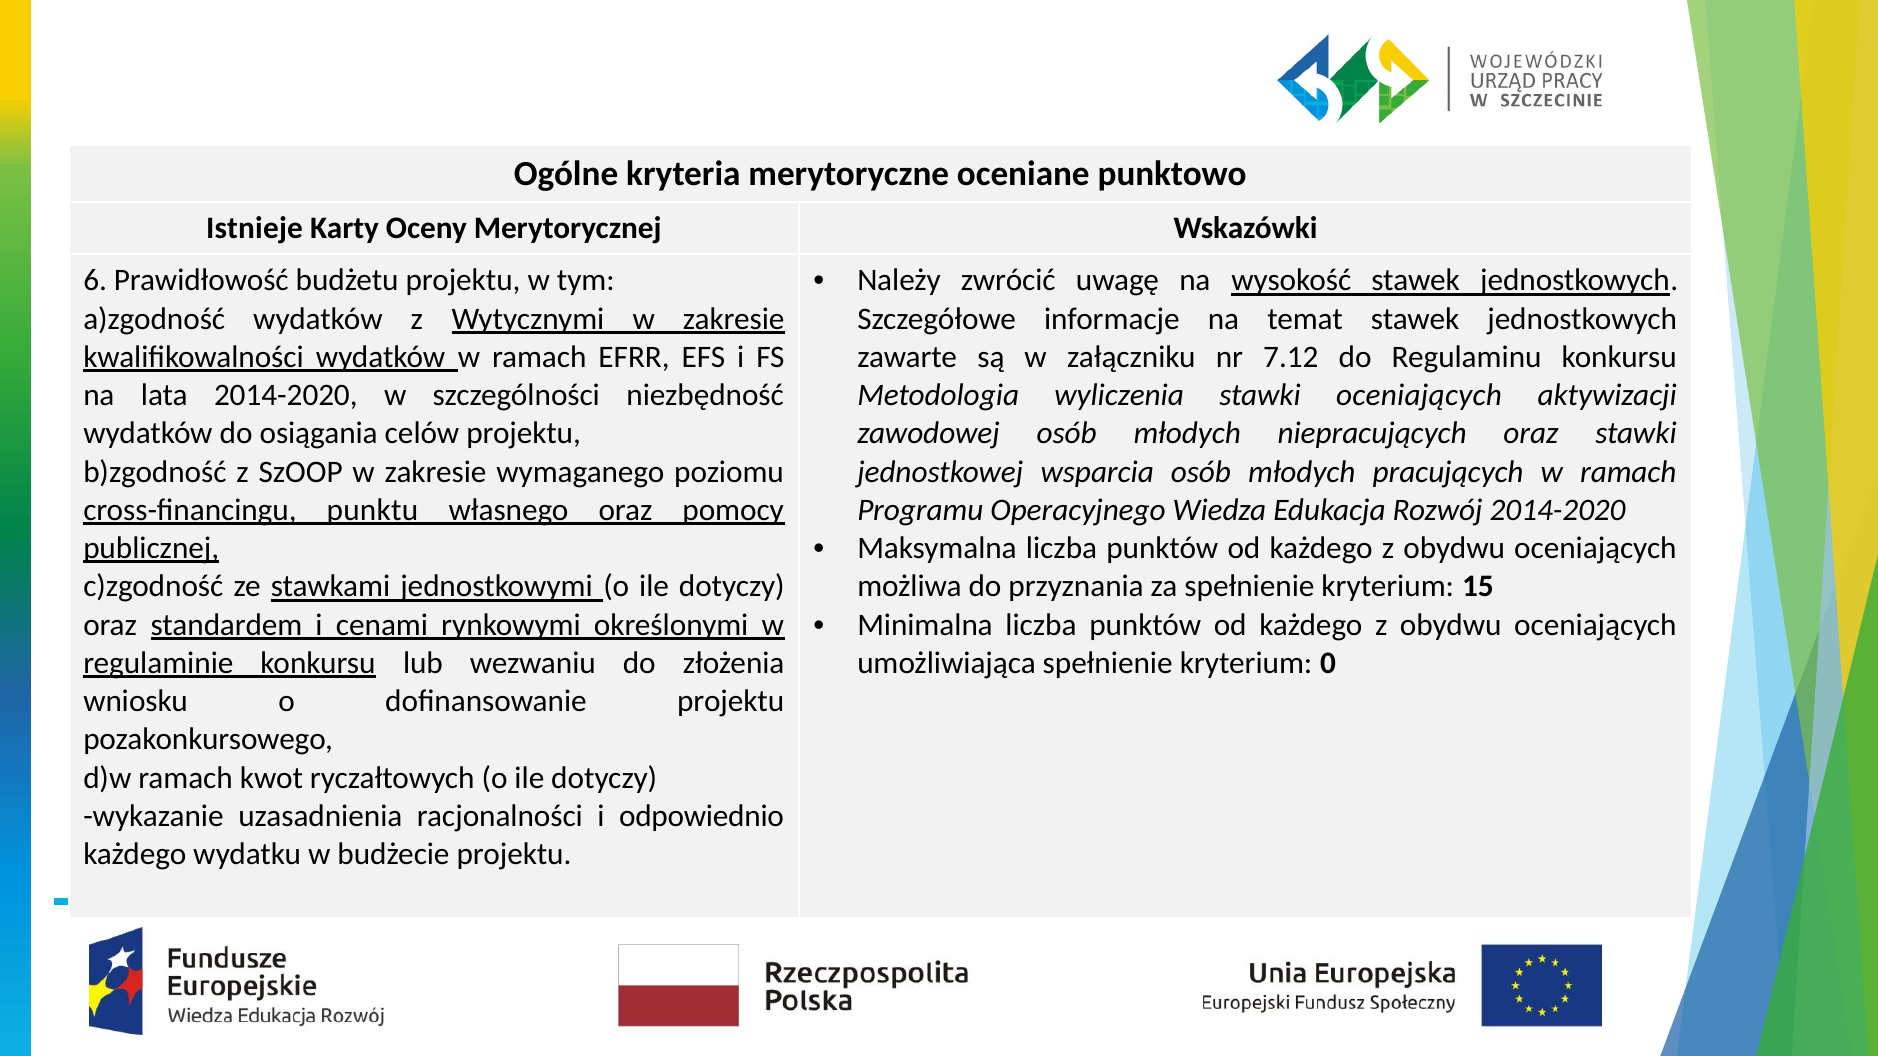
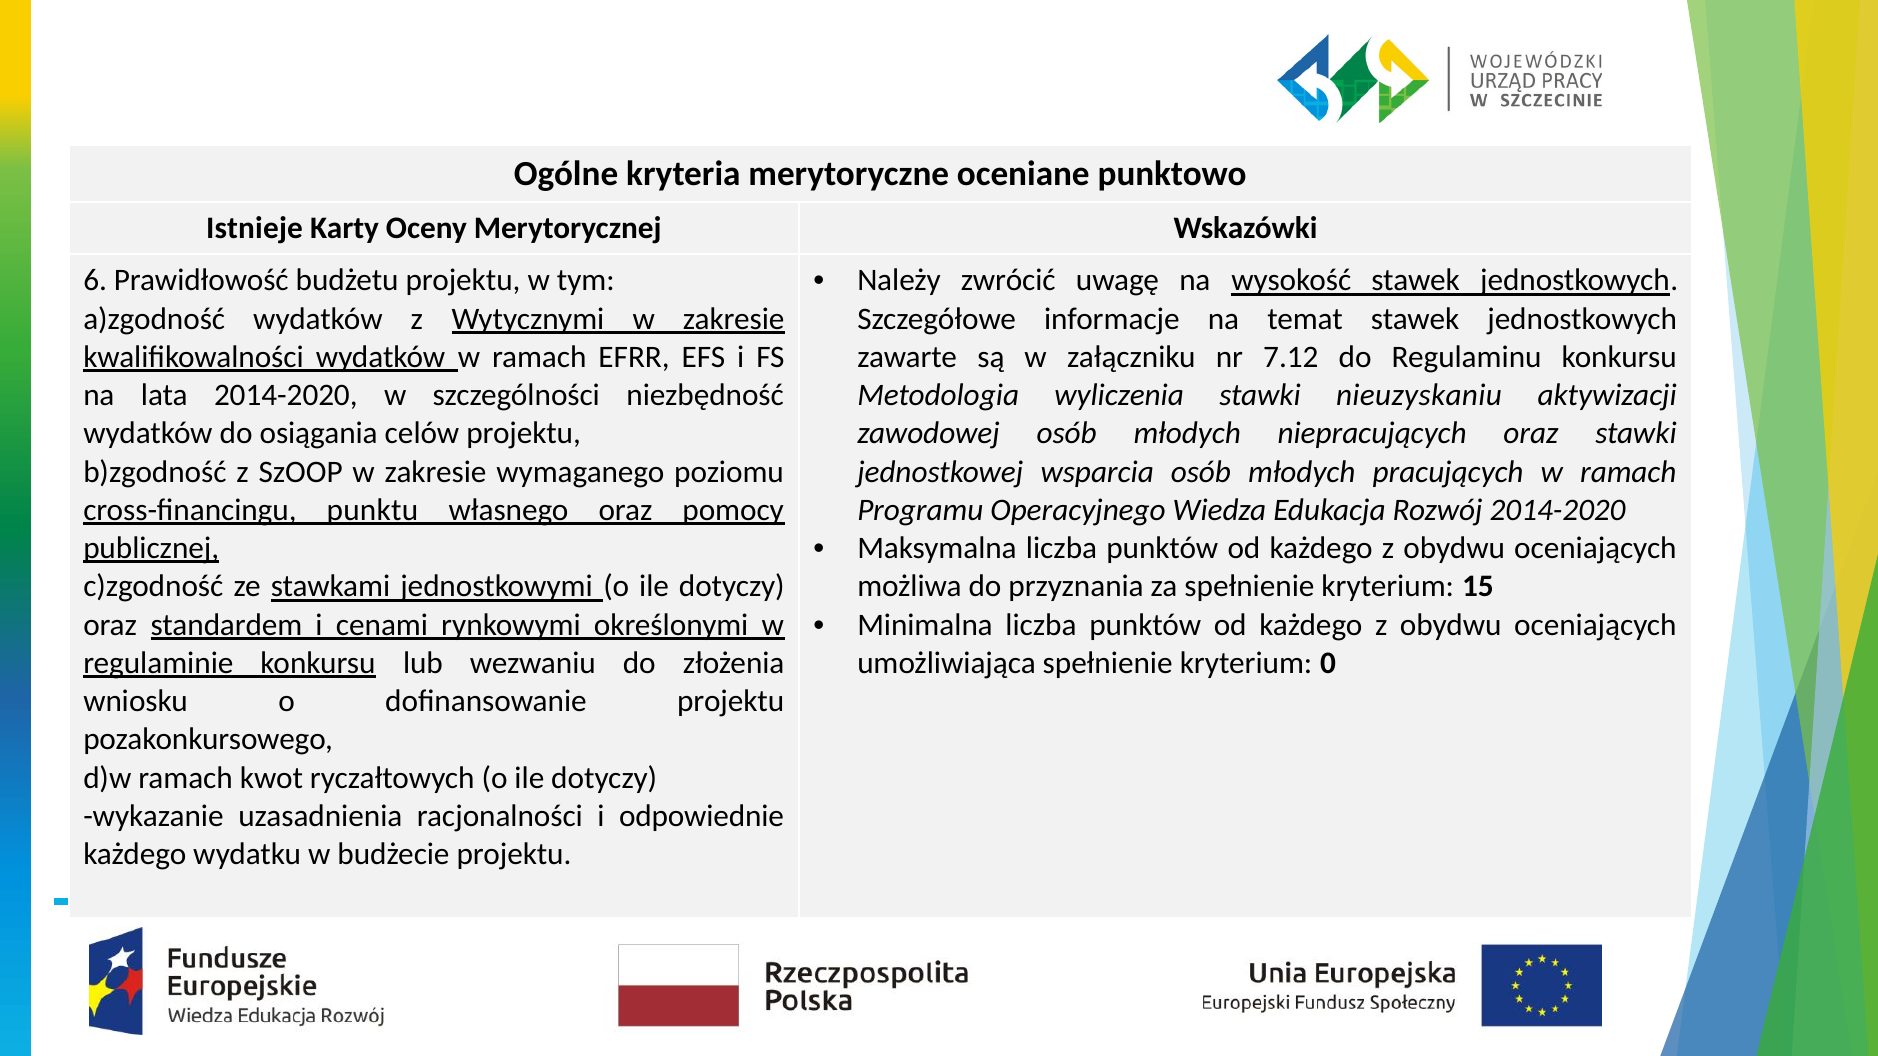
stawki oceniających: oceniających -> nieuzyskaniu (1419, 395)
odpowiednio: odpowiednio -> odpowiednie (701, 816)
